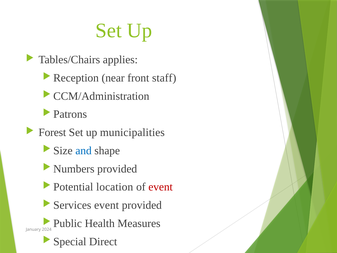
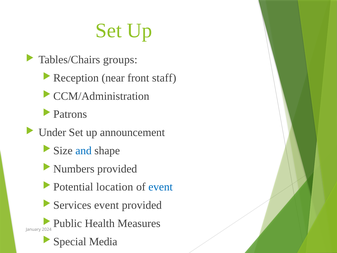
applies: applies -> groups (120, 60)
Forest: Forest -> Under (52, 132)
municipalities: municipalities -> announcement (132, 132)
event colour: red -> blue (161, 187)
Direct: Direct -> Media (103, 241)
